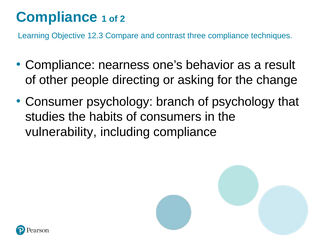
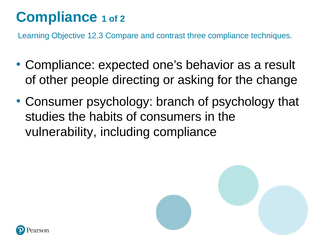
nearness: nearness -> expected (124, 65)
